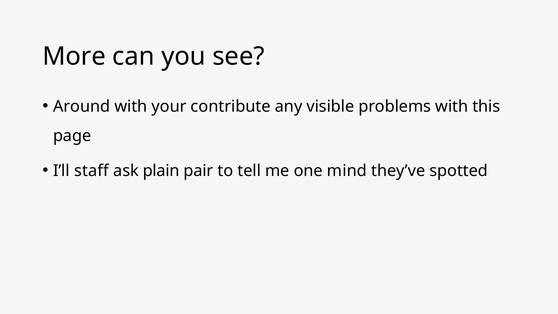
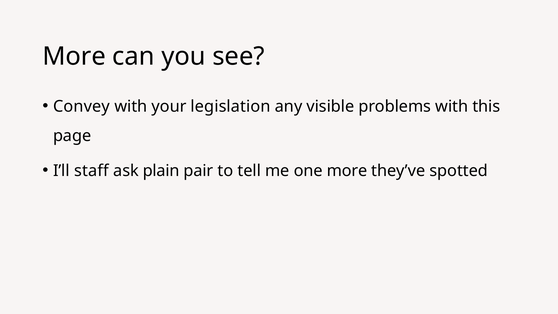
Around: Around -> Convey (82, 106)
contribute: contribute -> legislation (231, 106)
one mind: mind -> more (347, 171)
